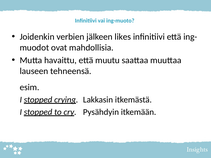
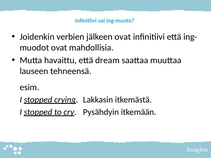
jälkeen likes: likes -> ovat (123, 37)
muutu: muutu -> dream (107, 60)
